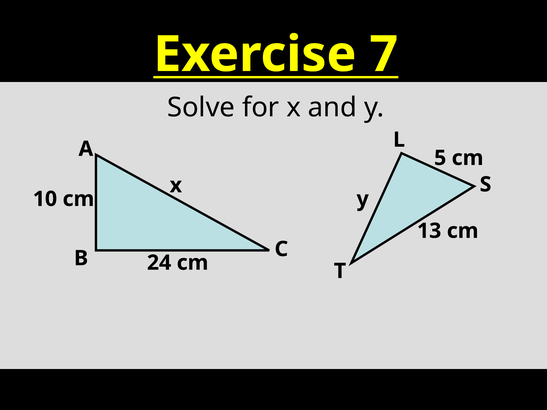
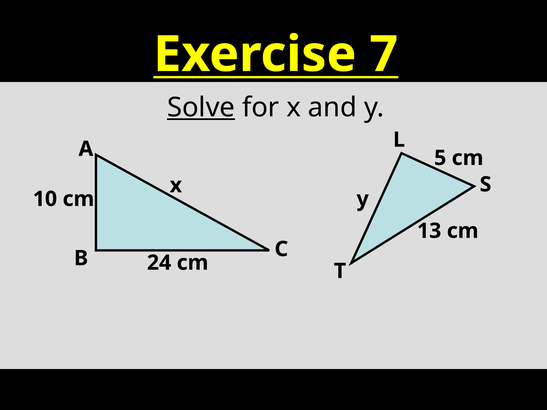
Solve underline: none -> present (201, 108)
